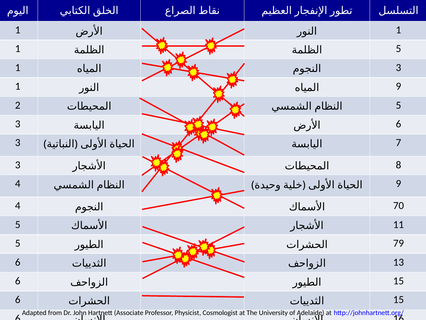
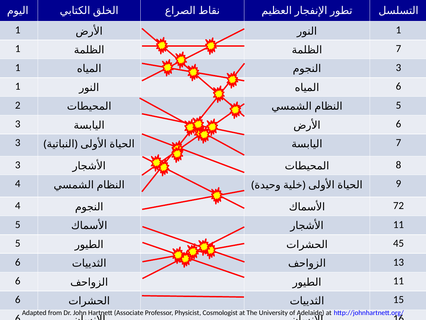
5: 5 -> 7 (399, 49)
9: 9 -> 6 (399, 86)
70: 70 -> 72 (399, 205)
79: 79 -> 45 (399, 243)
15: 15 -> 11 (399, 281)
